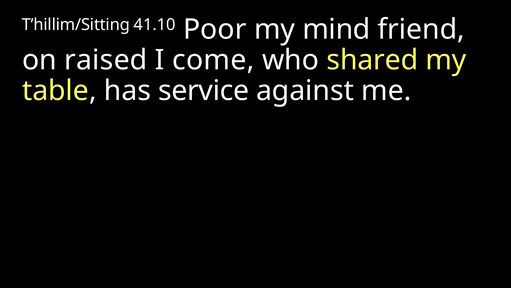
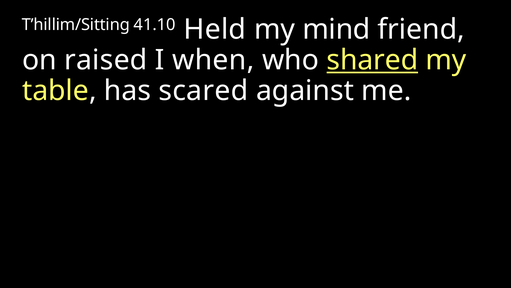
Poor: Poor -> Held (215, 29)
come: come -> when (213, 60)
shared underline: none -> present (372, 60)
service: service -> scared (203, 91)
